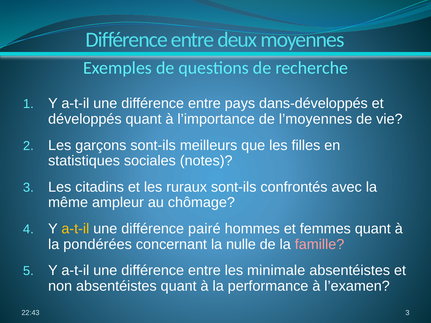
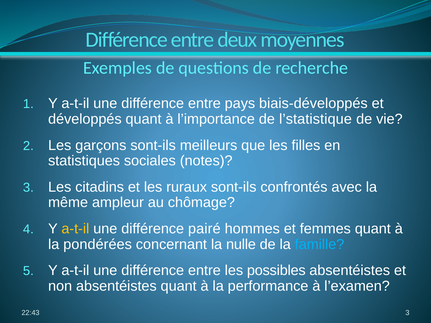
dans-développés: dans-développés -> biais-développés (313, 104)
l’moyennes: l’moyennes -> l’statistique (315, 119)
famille colour: pink -> light blue (320, 244)
minimale: minimale -> possibles (276, 271)
